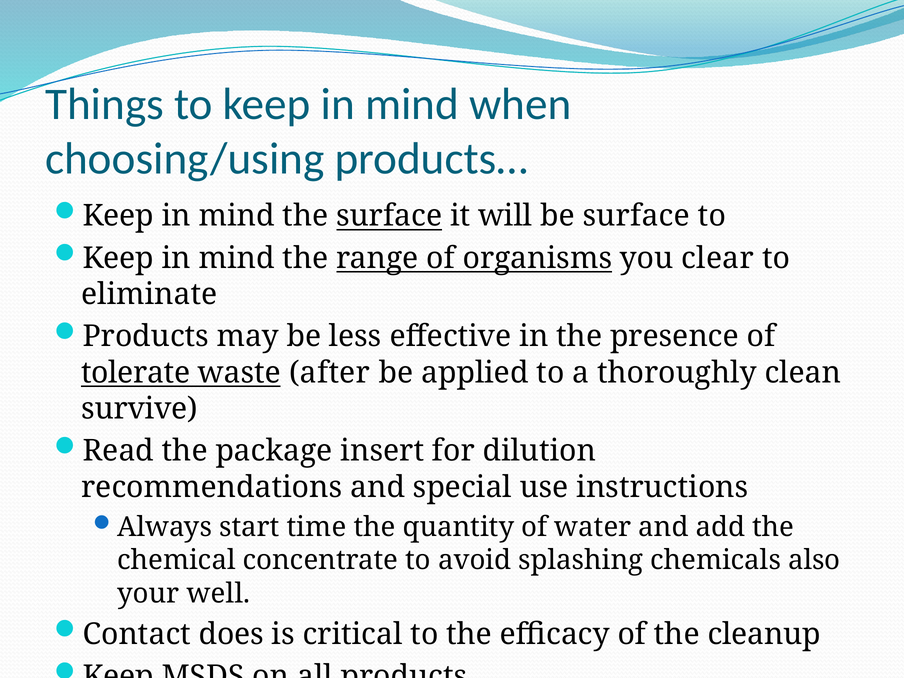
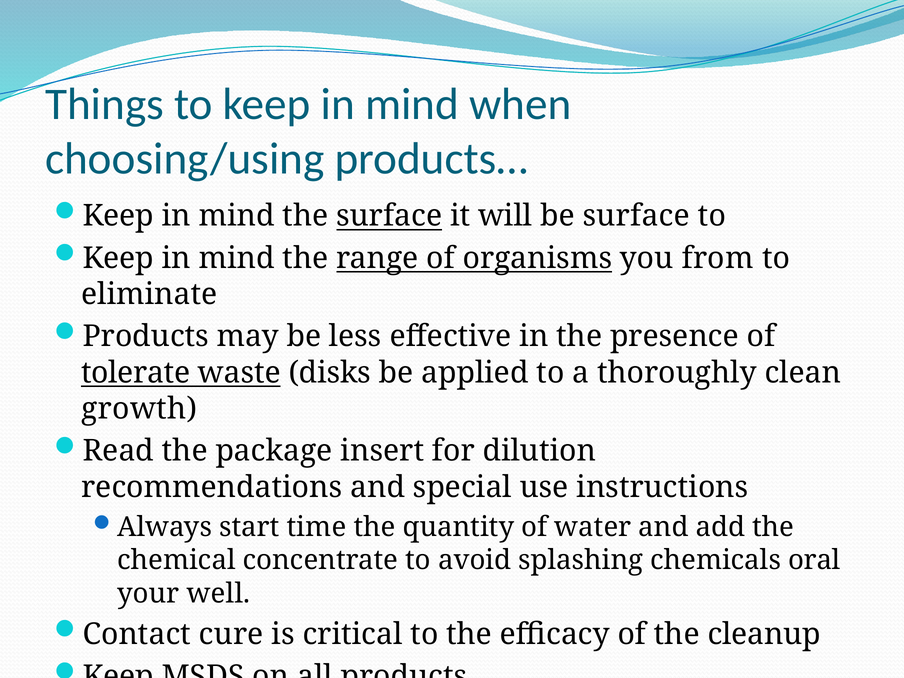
clear: clear -> from (718, 258)
after: after -> disks (330, 373)
survive: survive -> growth (139, 409)
also: also -> oral (814, 560)
does: does -> cure (231, 634)
